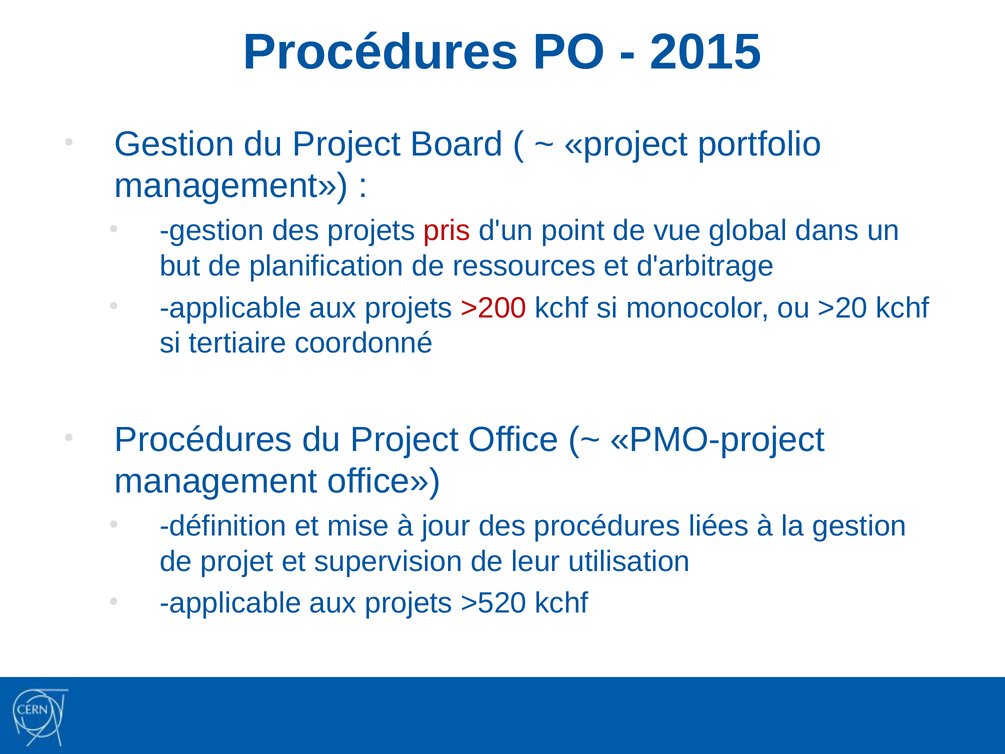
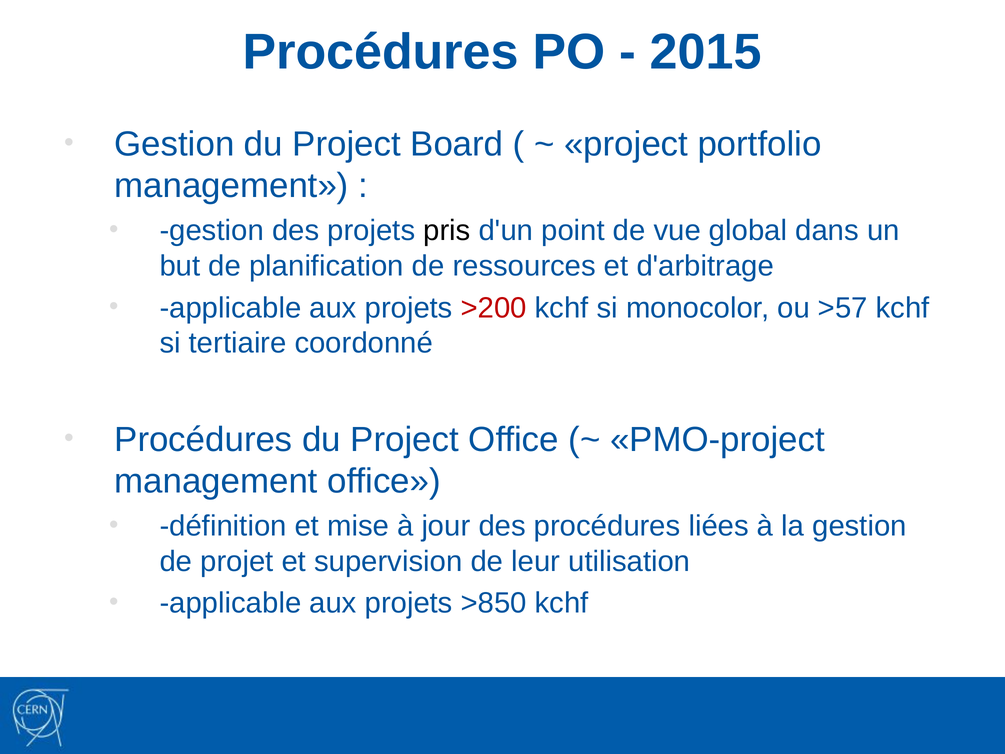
pris colour: red -> black (447, 231)
>20: >20 -> >57 (843, 308)
>520: >520 -> >850 (494, 603)
